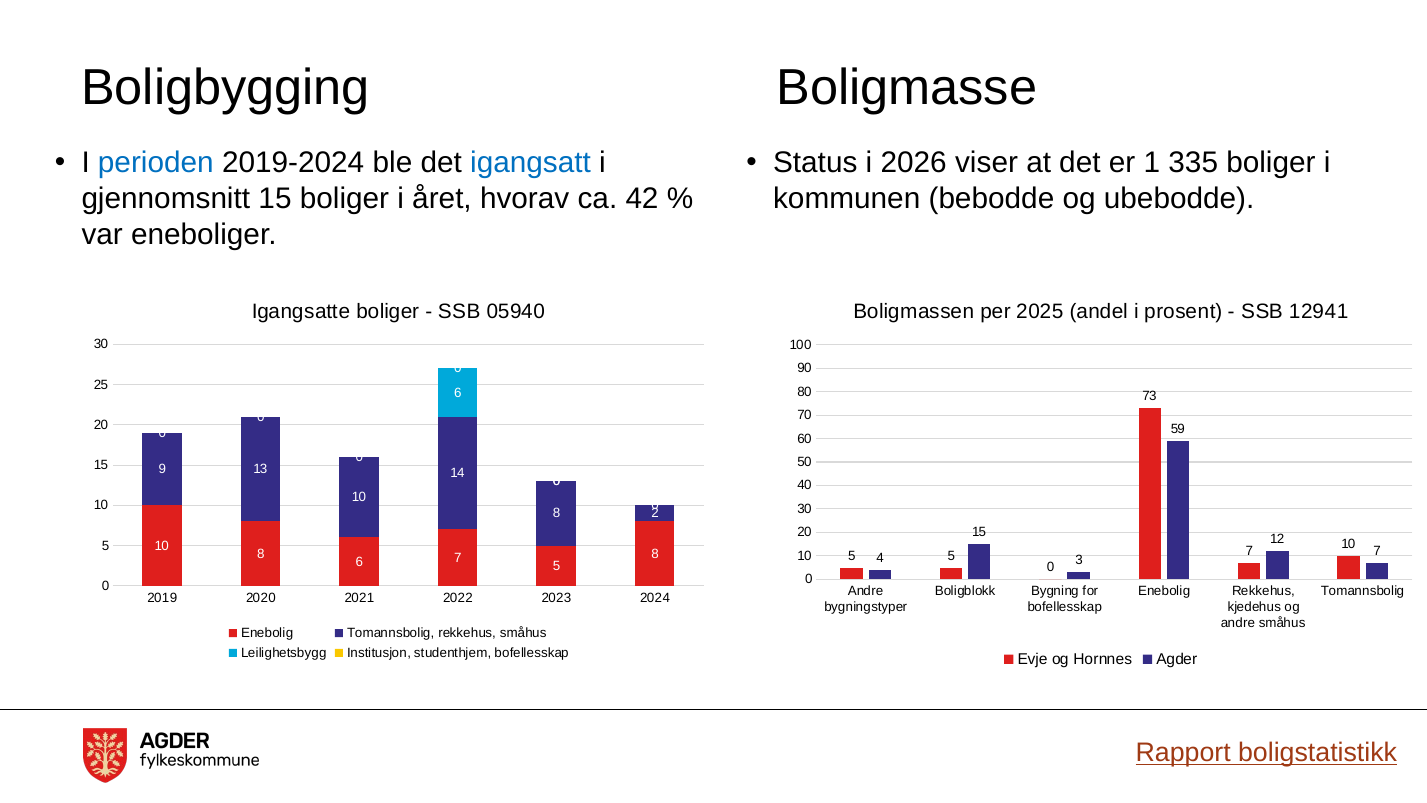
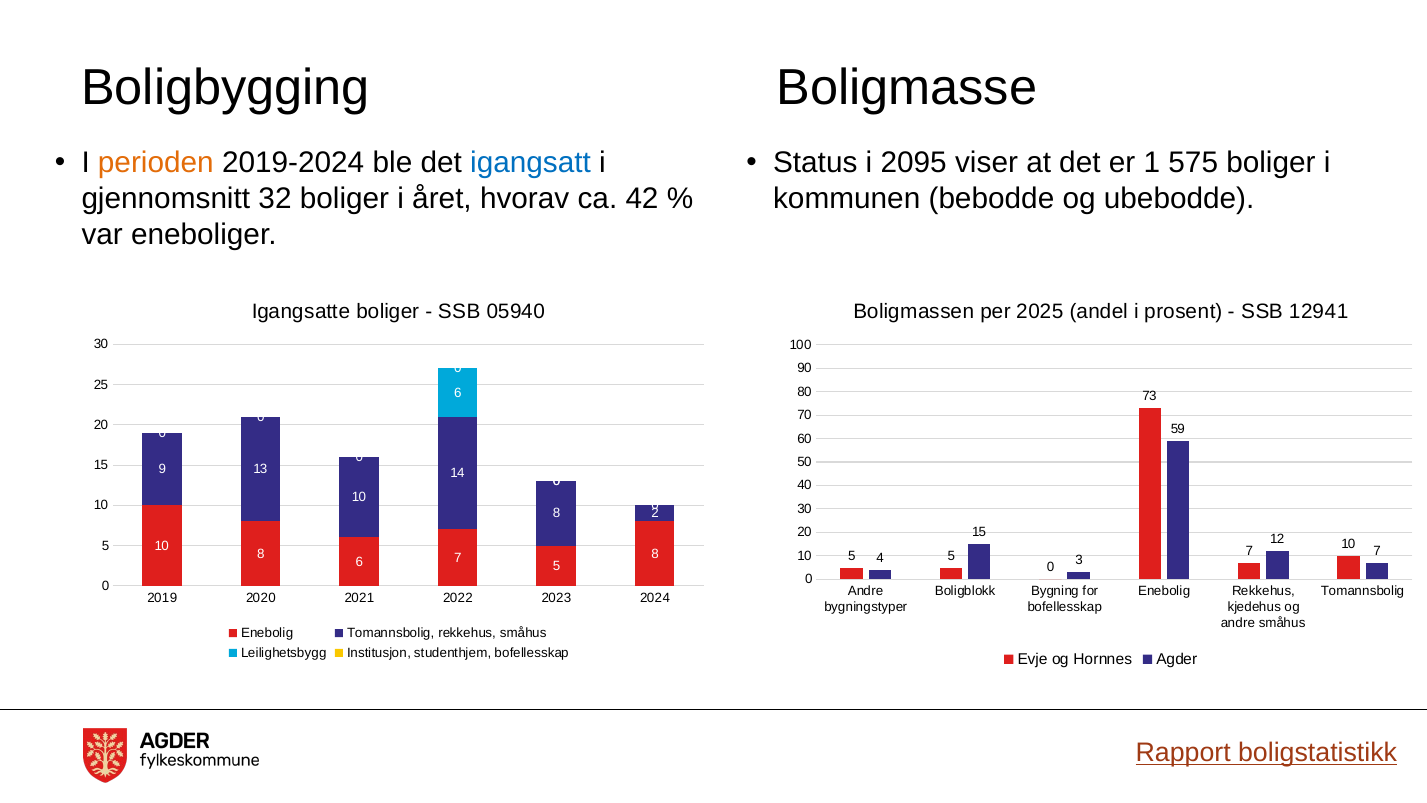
perioden colour: blue -> orange (156, 163)
2026: 2026 -> 2095 (914, 163)
335: 335 -> 575 (1193, 163)
gjennomsnitt 15: 15 -> 32 (275, 199)
